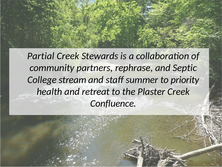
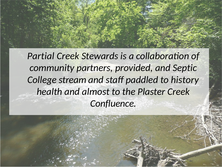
rephrase: rephrase -> provided (134, 68)
summer: summer -> paddled (142, 80)
priority: priority -> history (185, 80)
retreat: retreat -> almost (96, 91)
